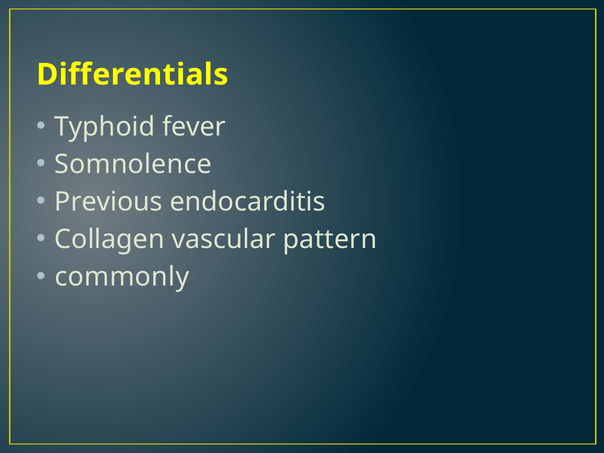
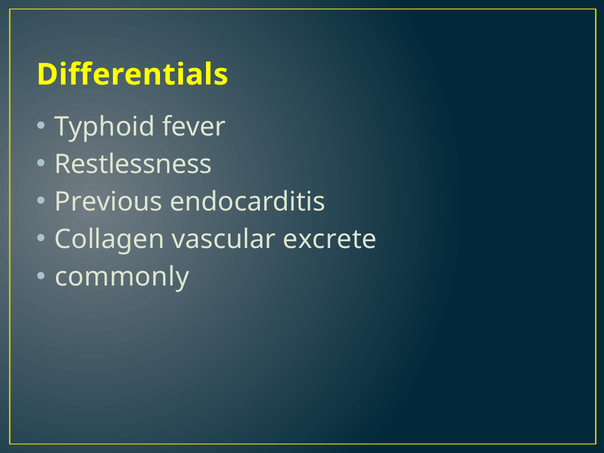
Somnolence: Somnolence -> Restlessness (133, 164)
pattern: pattern -> excrete (330, 239)
